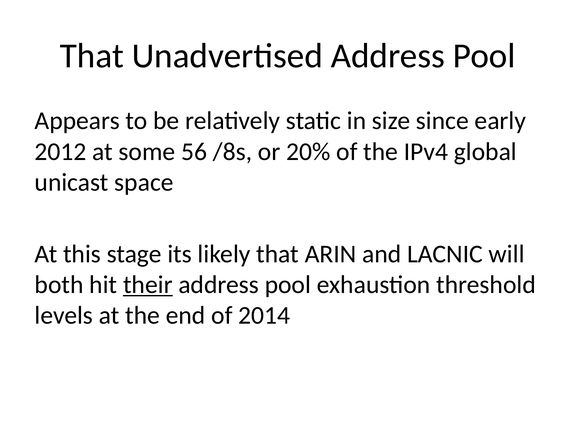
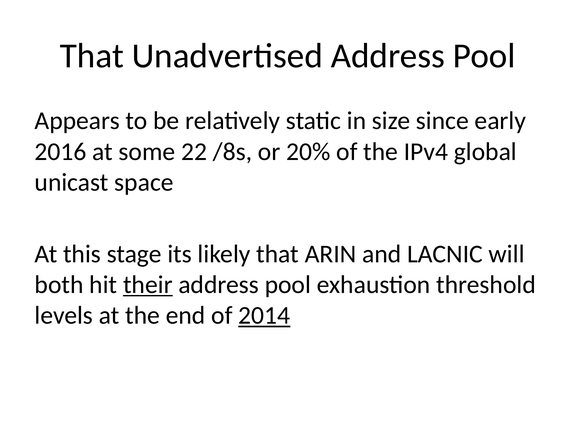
2012: 2012 -> 2016 (60, 152)
56: 56 -> 22 (194, 152)
2014 underline: none -> present (264, 315)
